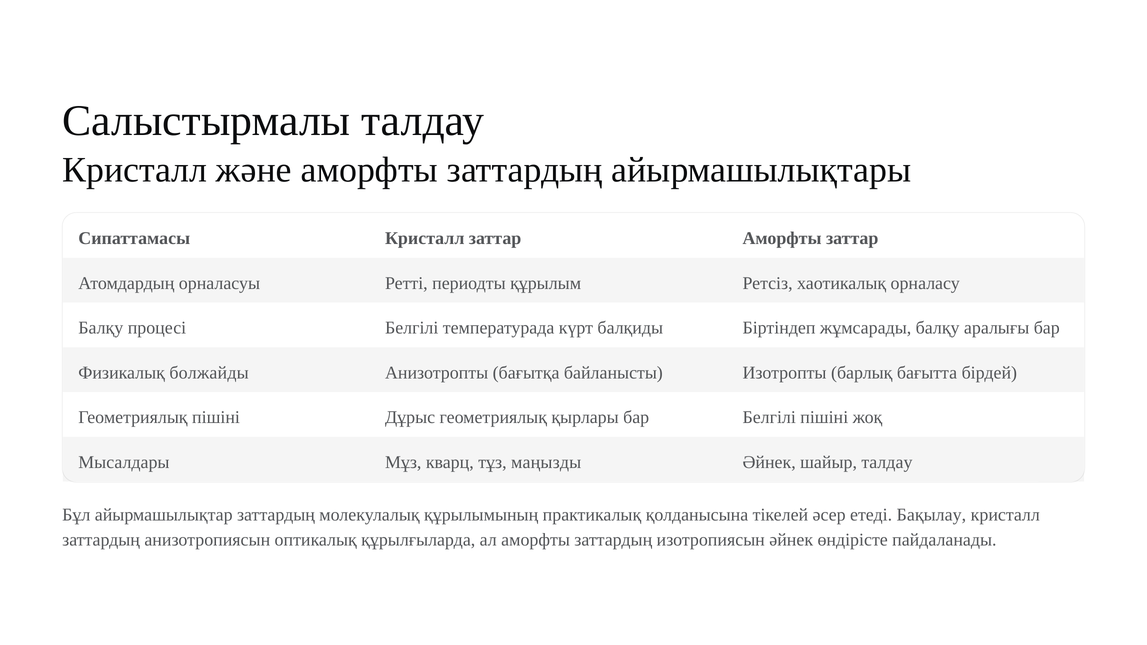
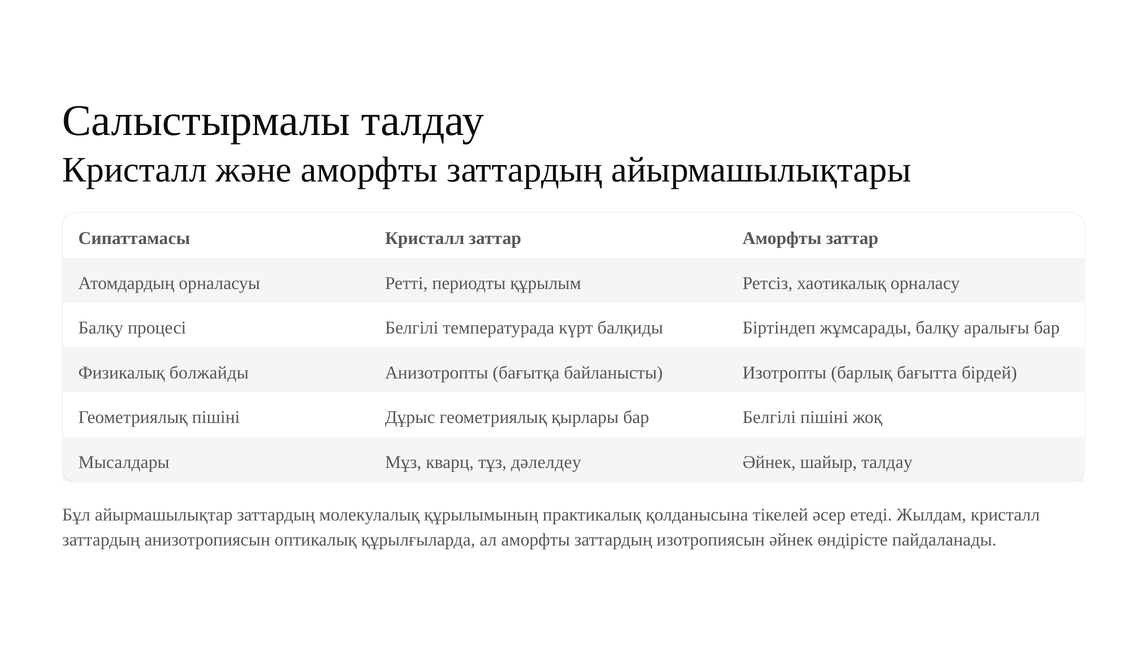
маңызды: маңызды -> дәлелдеу (546, 462)
Бақылау: Бақылау -> Жылдам (931, 515)
